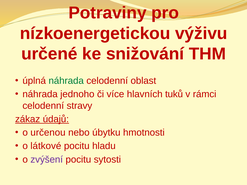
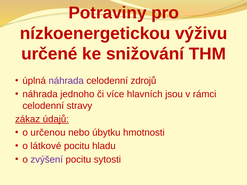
náhrada colour: green -> purple (66, 81)
oblast: oblast -> zdrojů (143, 81)
tuků: tuků -> jsou (174, 94)
